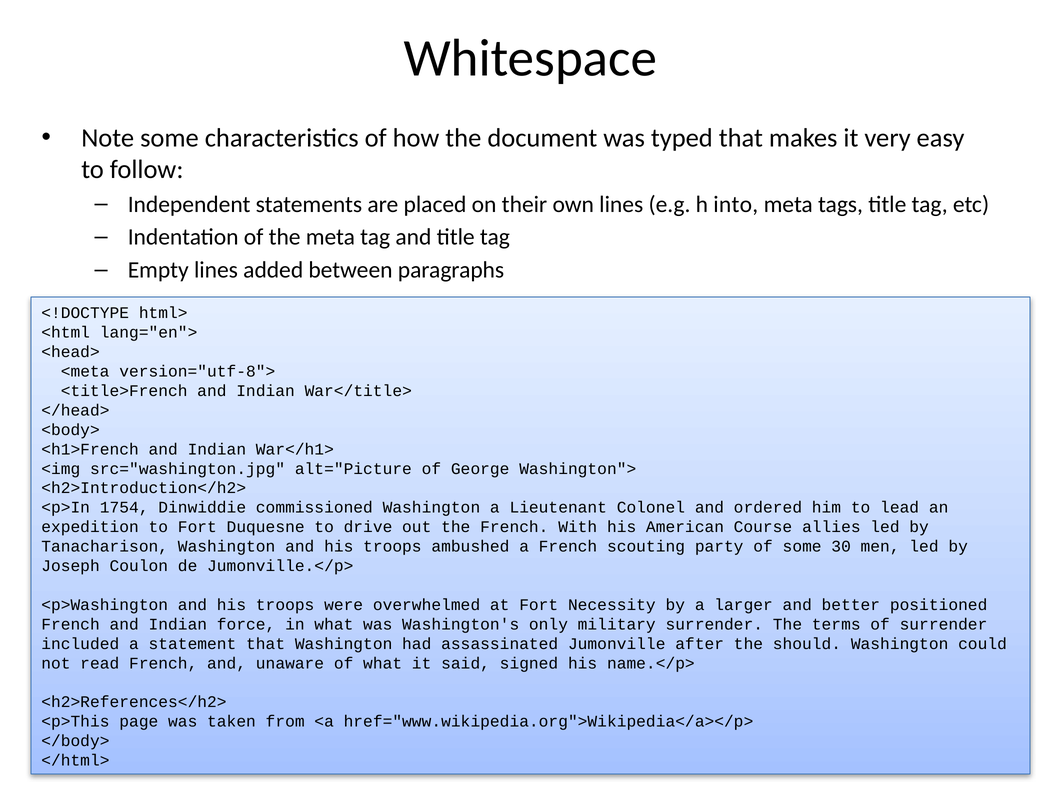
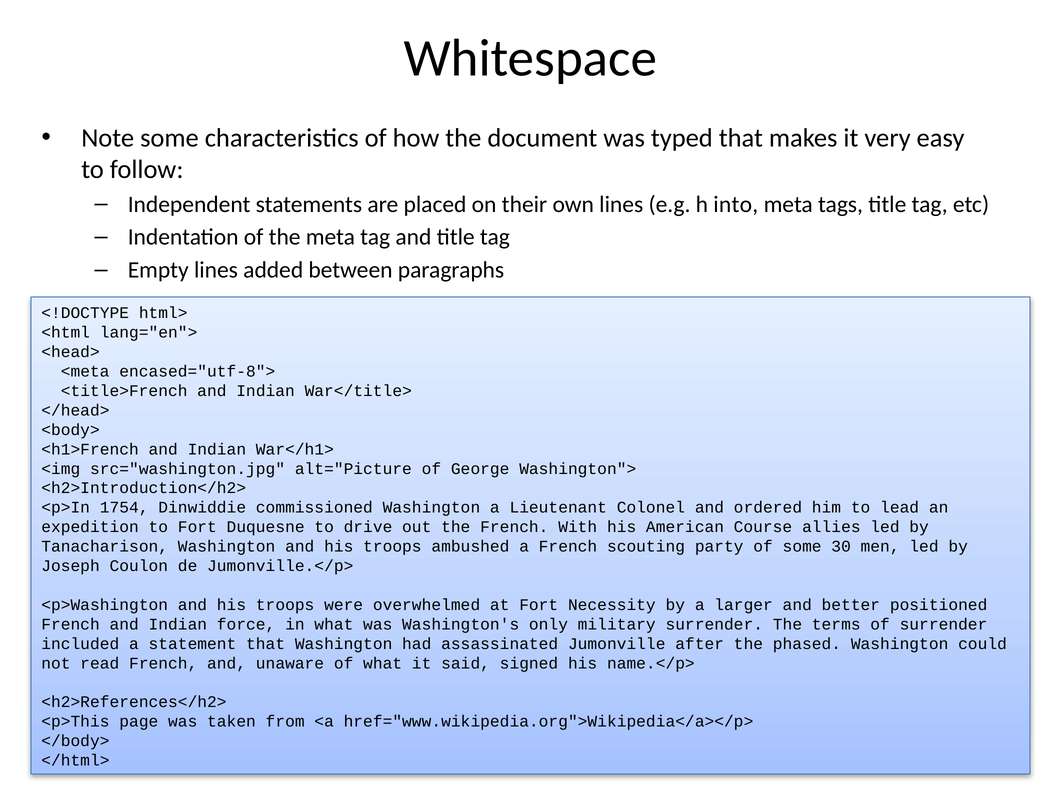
version="utf-8">: version="utf-8"> -> encased="utf-8"> (197, 372)
should: should -> phased (807, 644)
